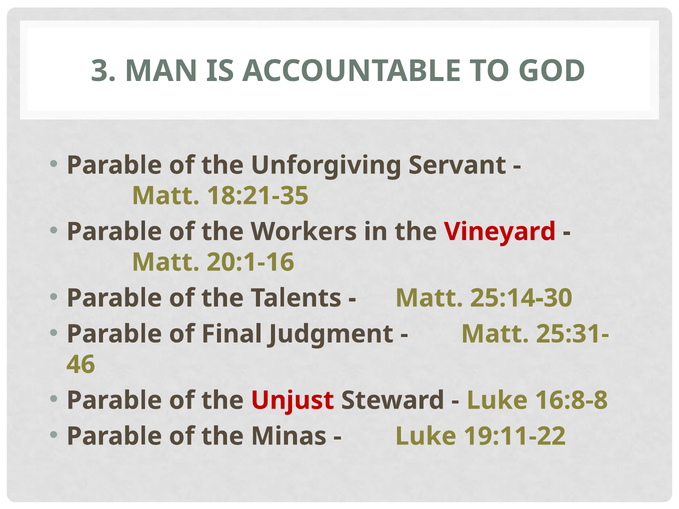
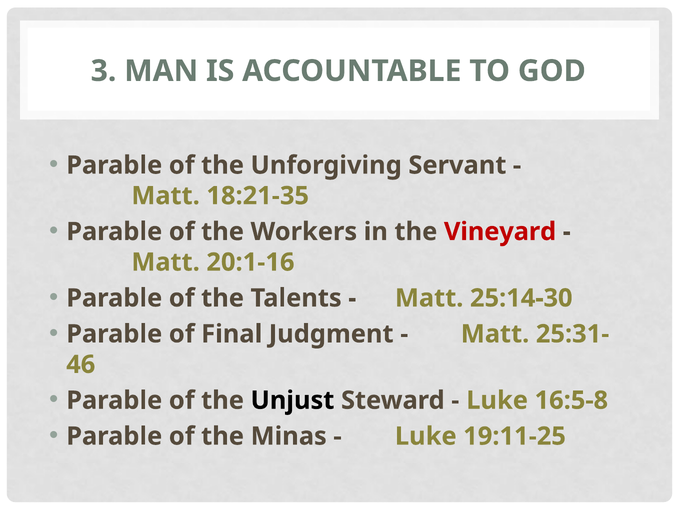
Unjust colour: red -> black (292, 401)
16:8-8: 16:8-8 -> 16:5-8 (571, 401)
19:11-22: 19:11-22 -> 19:11-25 (515, 436)
